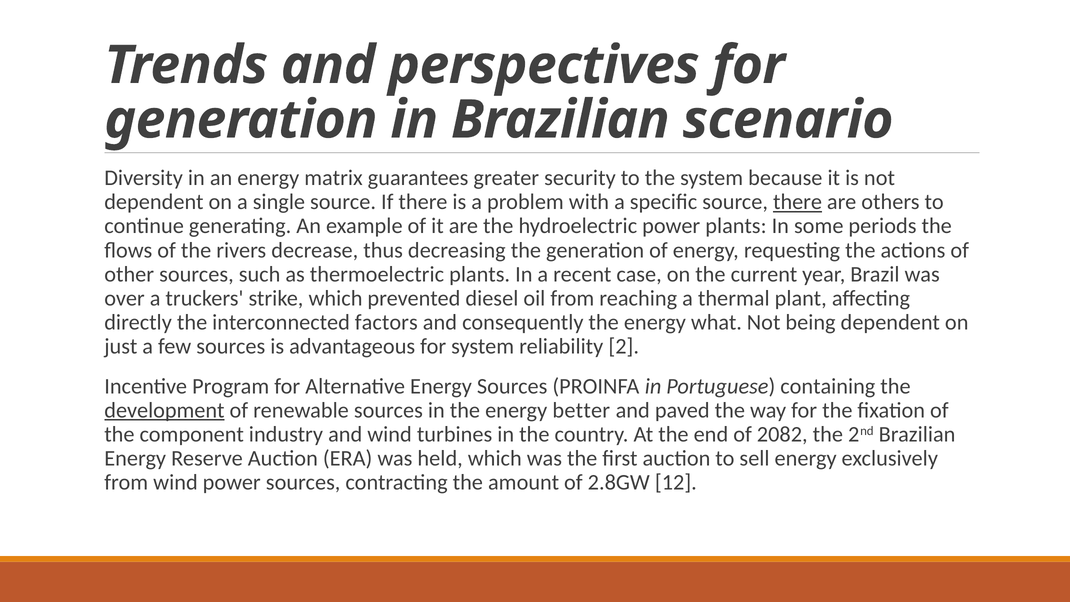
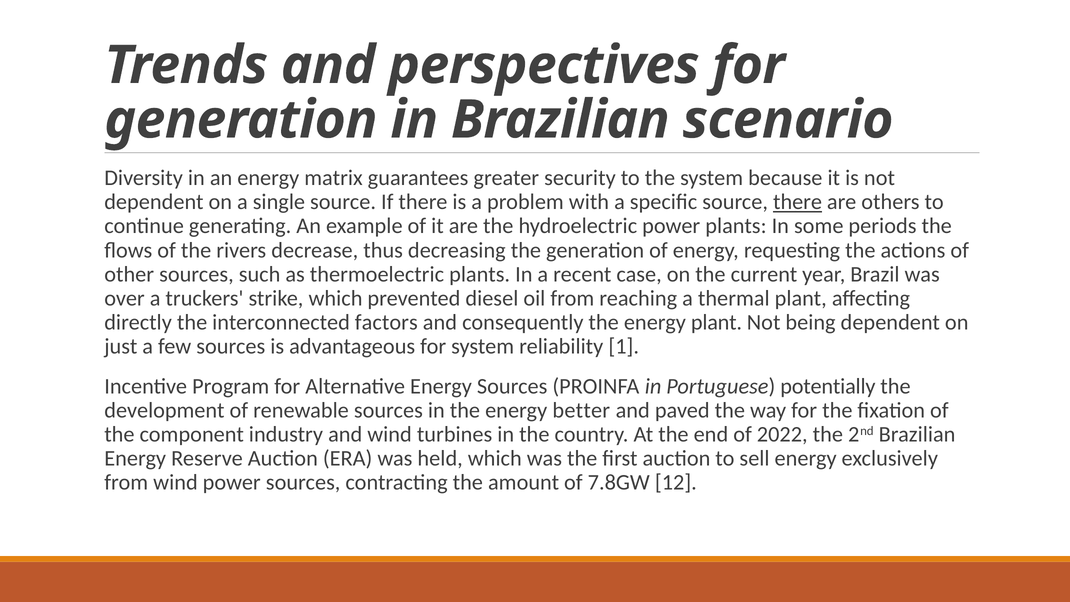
energy what: what -> plant (716, 322)
2: 2 -> 1 (624, 346)
containing: containing -> potentially (828, 386)
development underline: present -> none (164, 410)
2082: 2082 -> 2022 (782, 434)
2.8GW: 2.8GW -> 7.8GW (619, 482)
